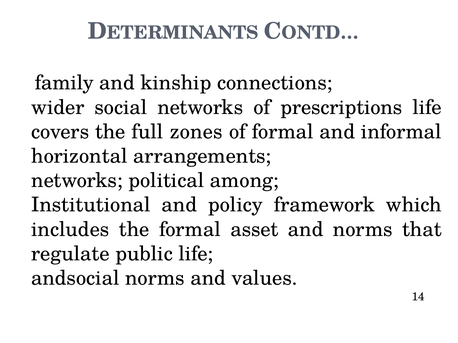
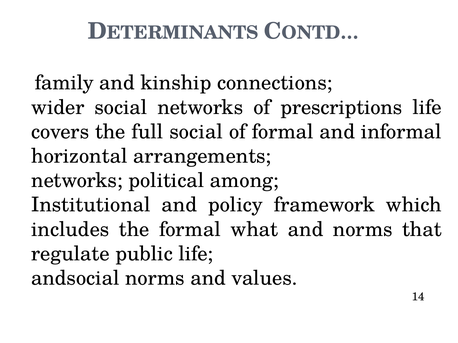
full zones: zones -> social (196, 132)
asset: asset -> what (254, 230)
